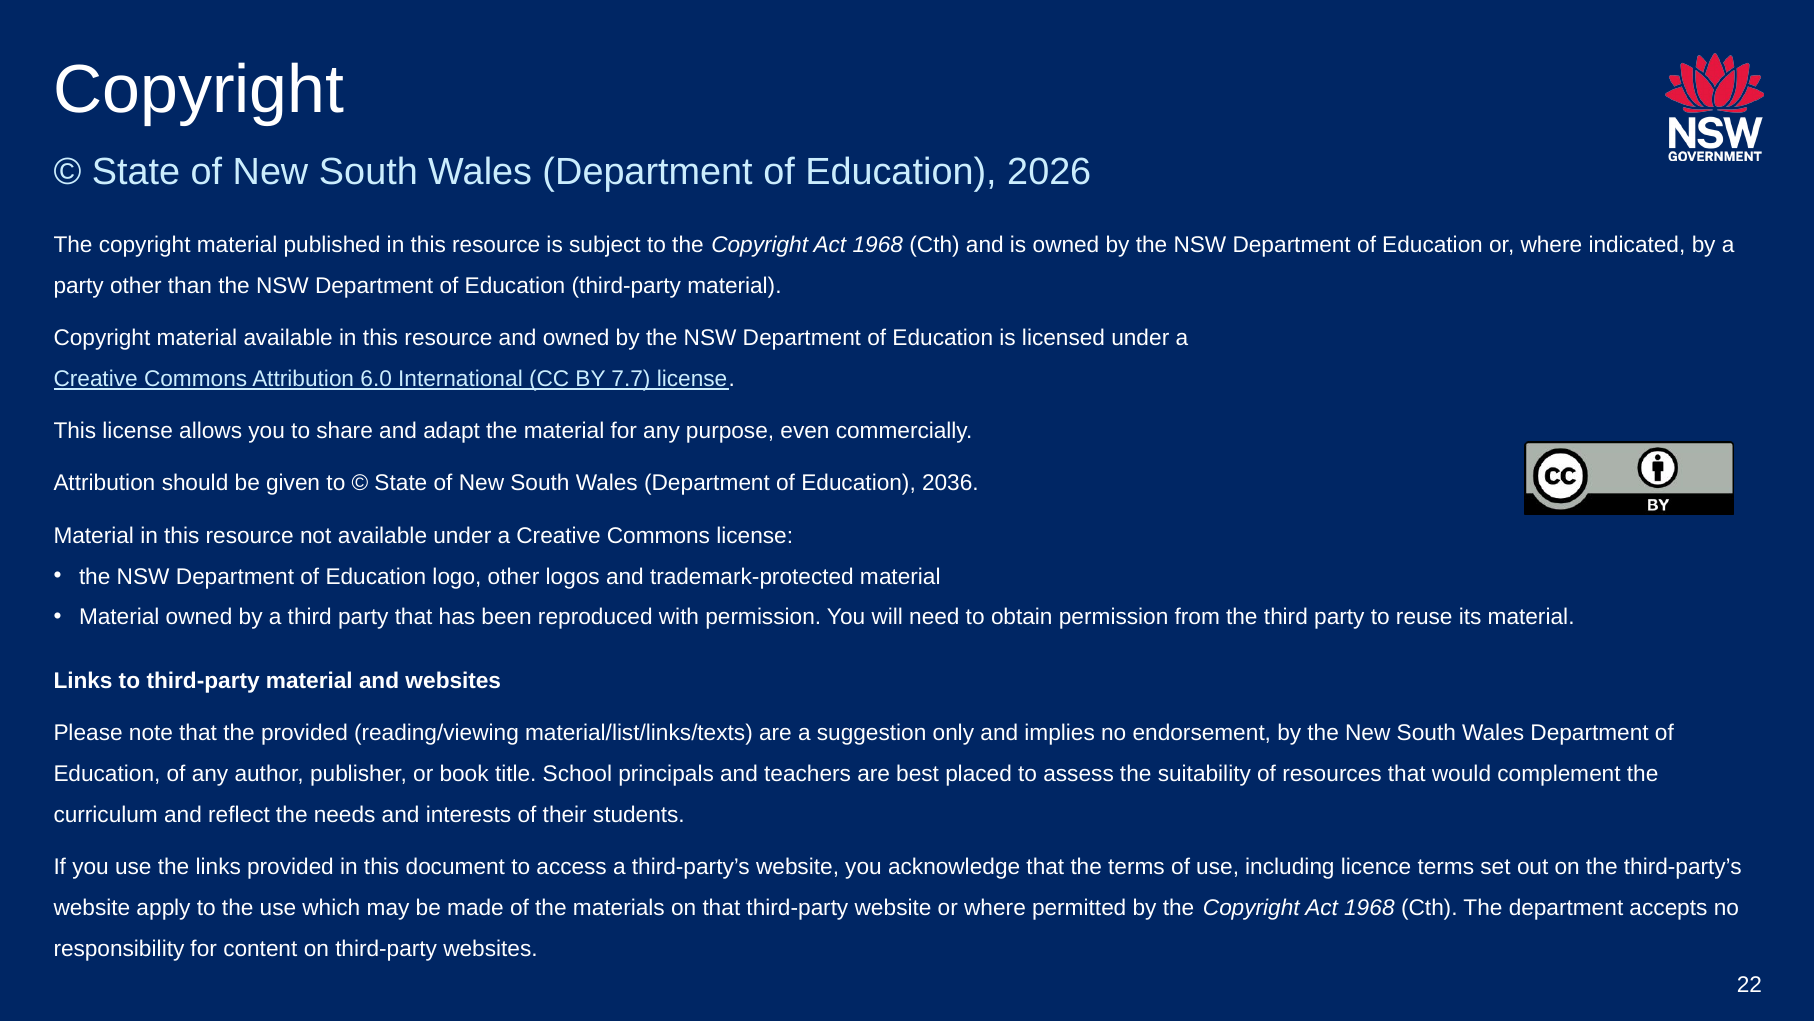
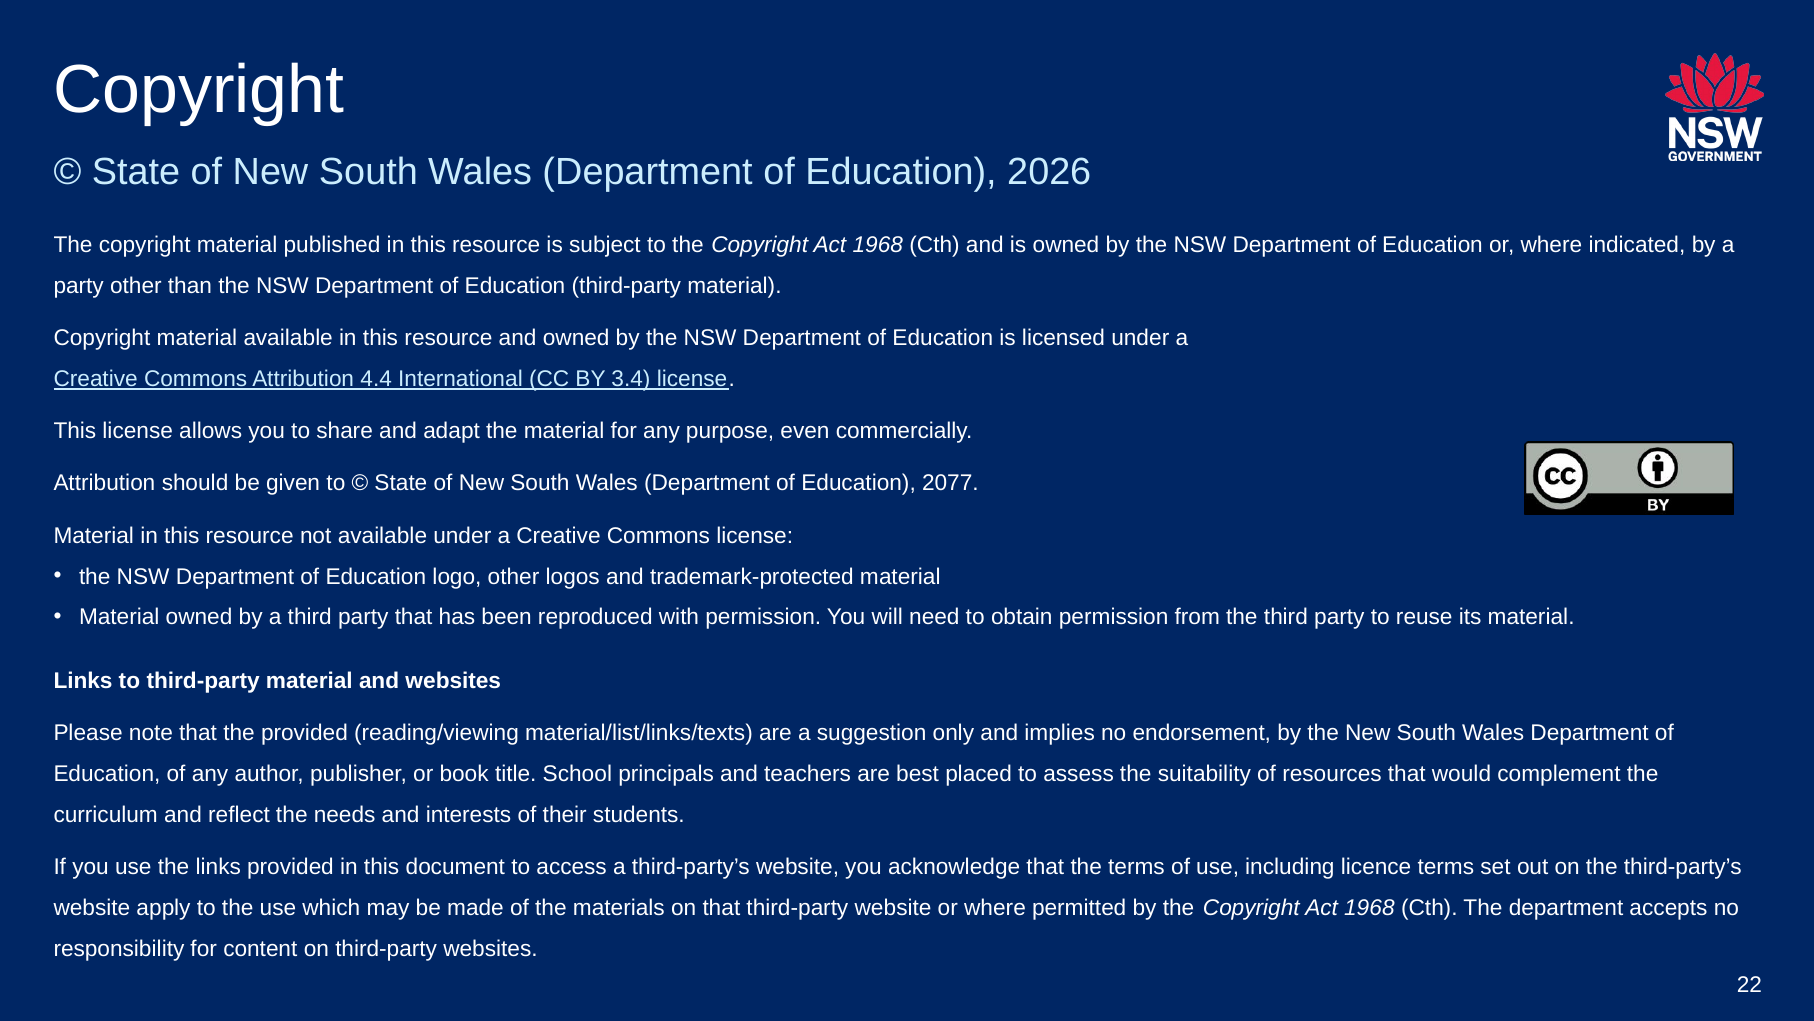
6.0: 6.0 -> 4.4 (376, 379)
7.7: 7.7 -> 3.4 (631, 379)
2036: 2036 -> 2077 (950, 483)
